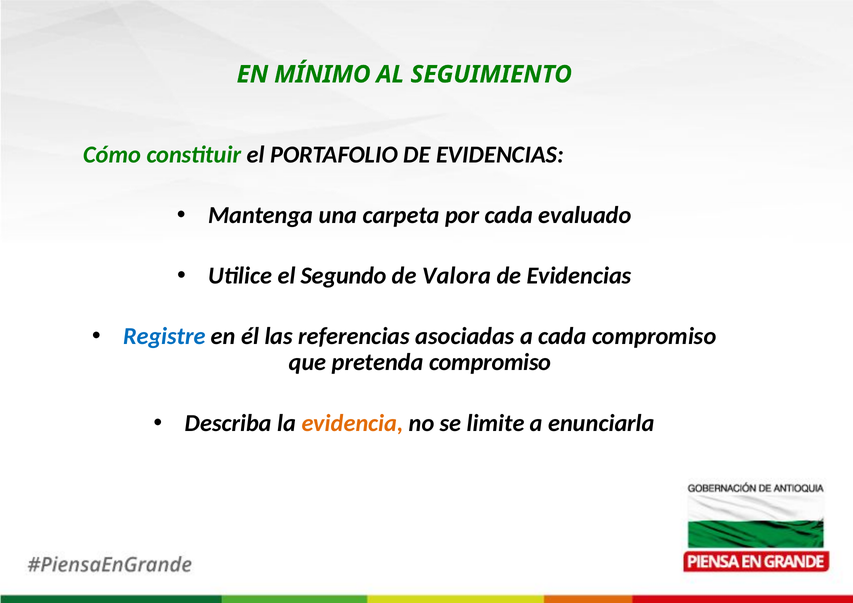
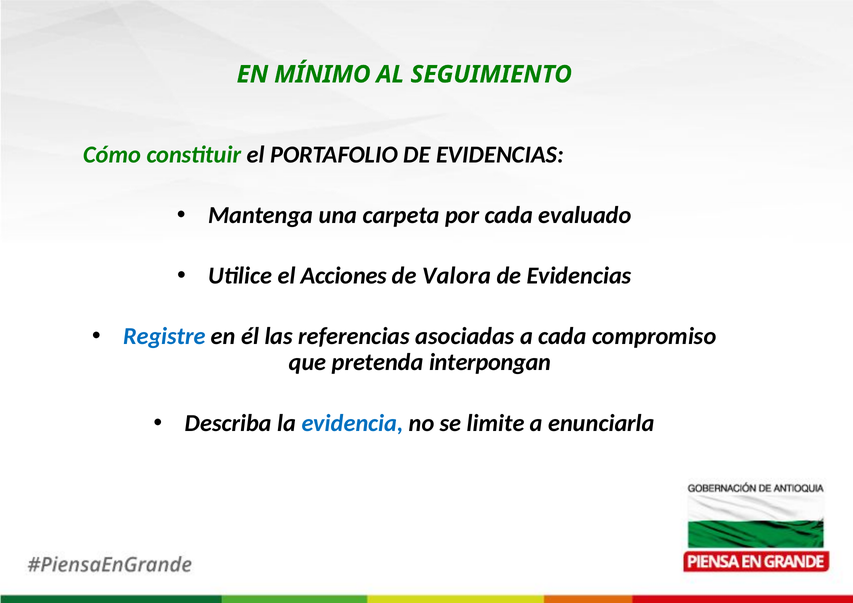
Segundo: Segundo -> Acciones (344, 276)
pretenda compromiso: compromiso -> interpongan (490, 363)
evidencia colour: orange -> blue (352, 423)
